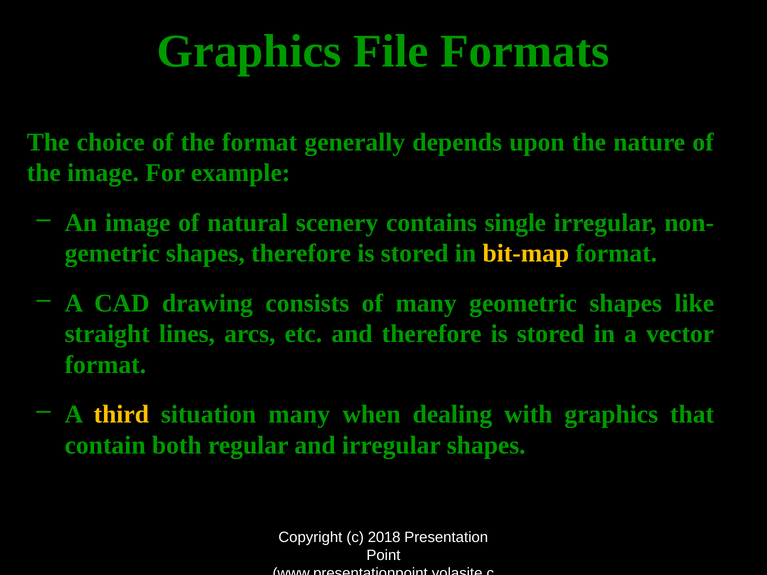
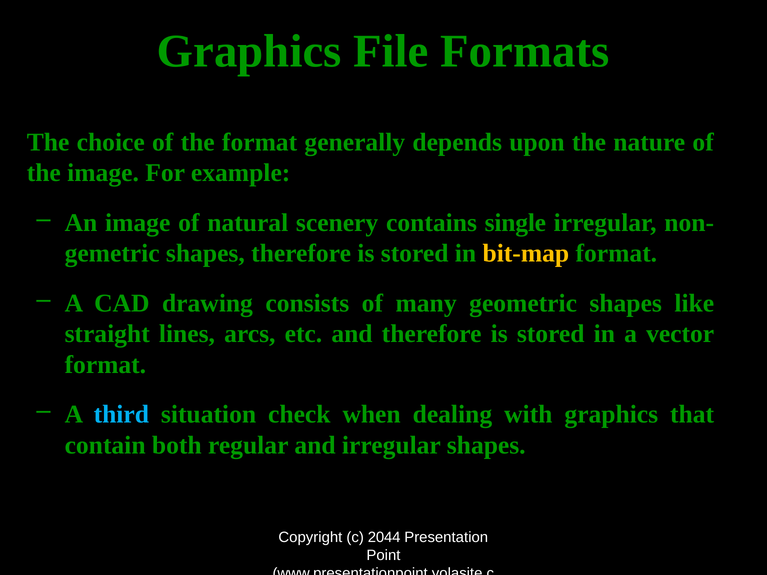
third colour: yellow -> light blue (121, 415)
situation many: many -> check (299, 415)
2018: 2018 -> 2044 (384, 538)
